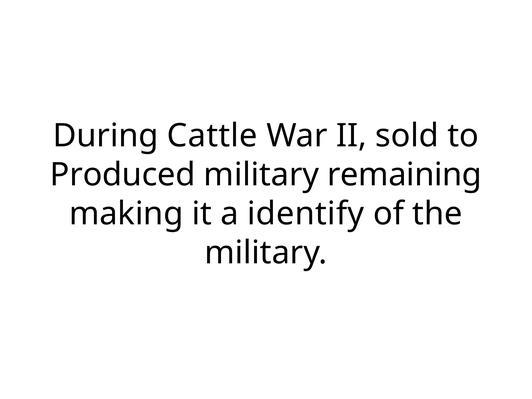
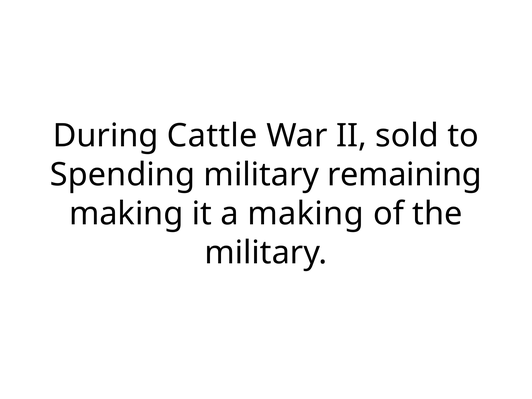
Produced: Produced -> Spending (123, 175)
a identify: identify -> making (306, 214)
